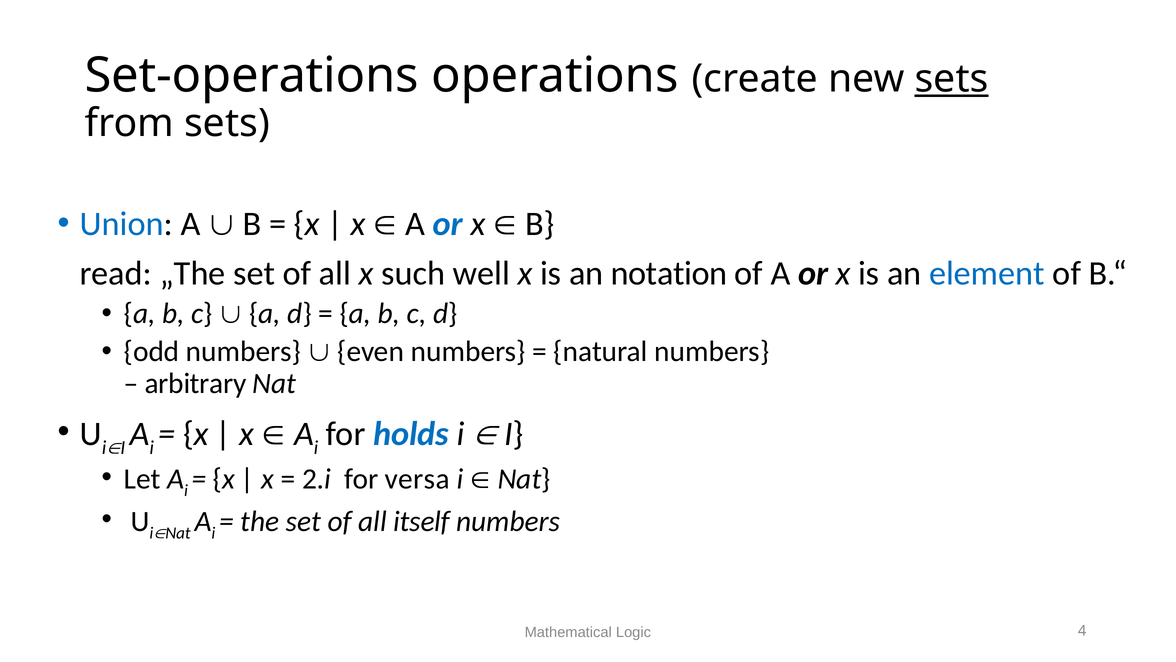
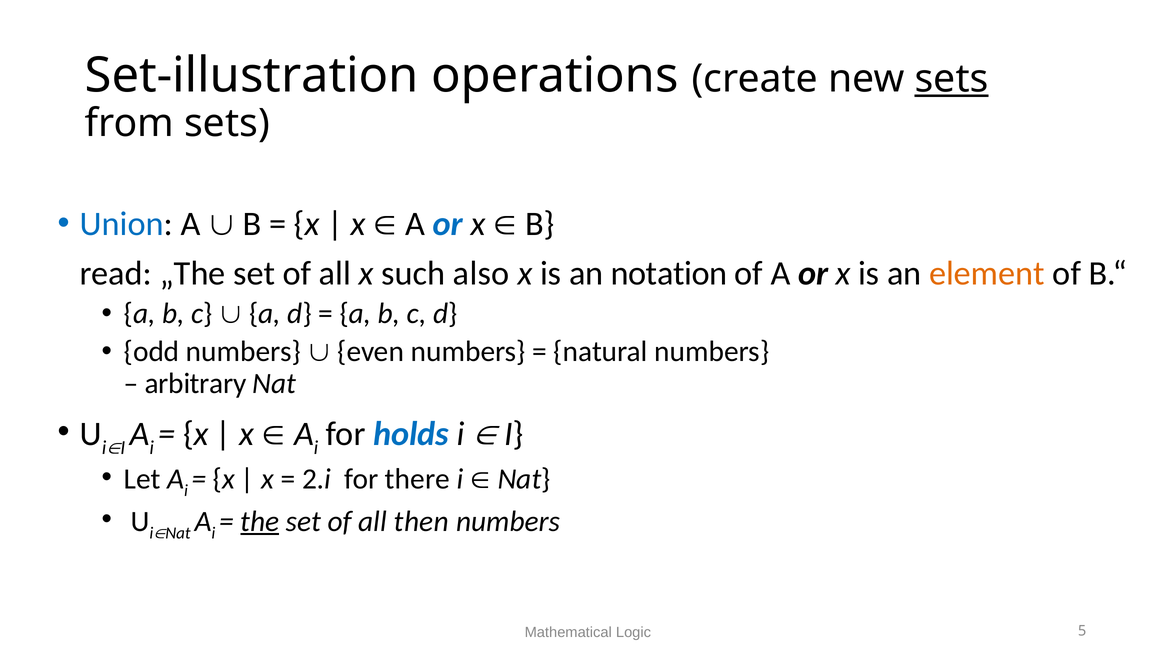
Set-operations: Set-operations -> Set-illustration (252, 76)
well: well -> also (481, 273)
element colour: blue -> orange (987, 273)
versa: versa -> there (417, 479)
the underline: none -> present (260, 521)
itself: itself -> then (421, 521)
4: 4 -> 5 (1082, 631)
